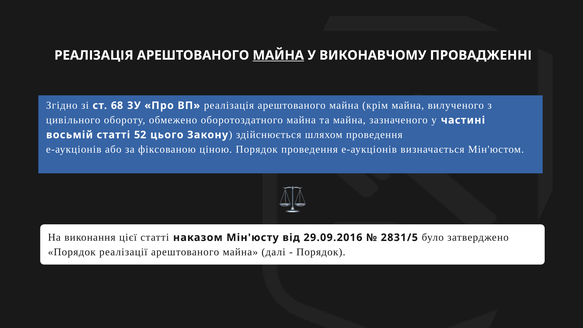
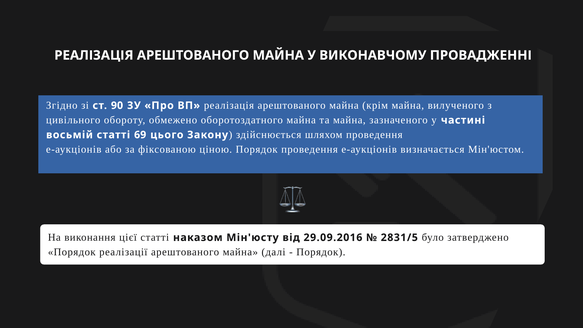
МАЙНА underline: present -> none (278, 55)
68: 68 -> 90 (117, 105)
52: 52 -> 69 (140, 135)
